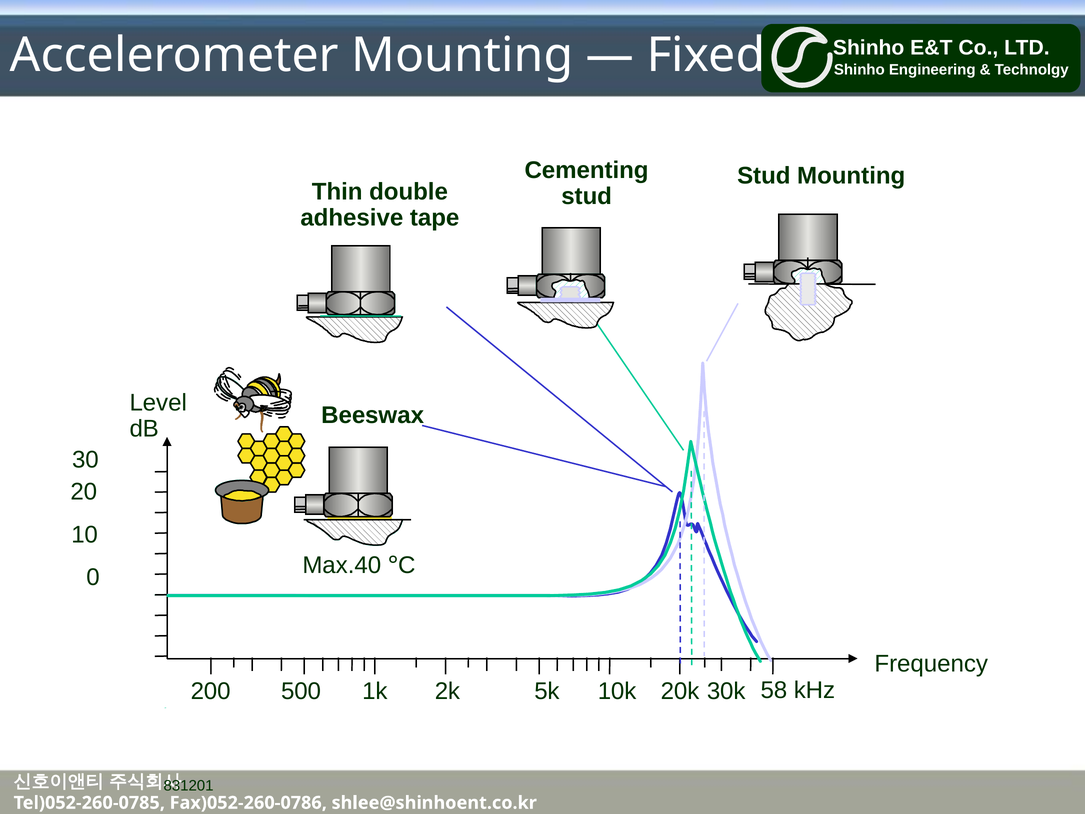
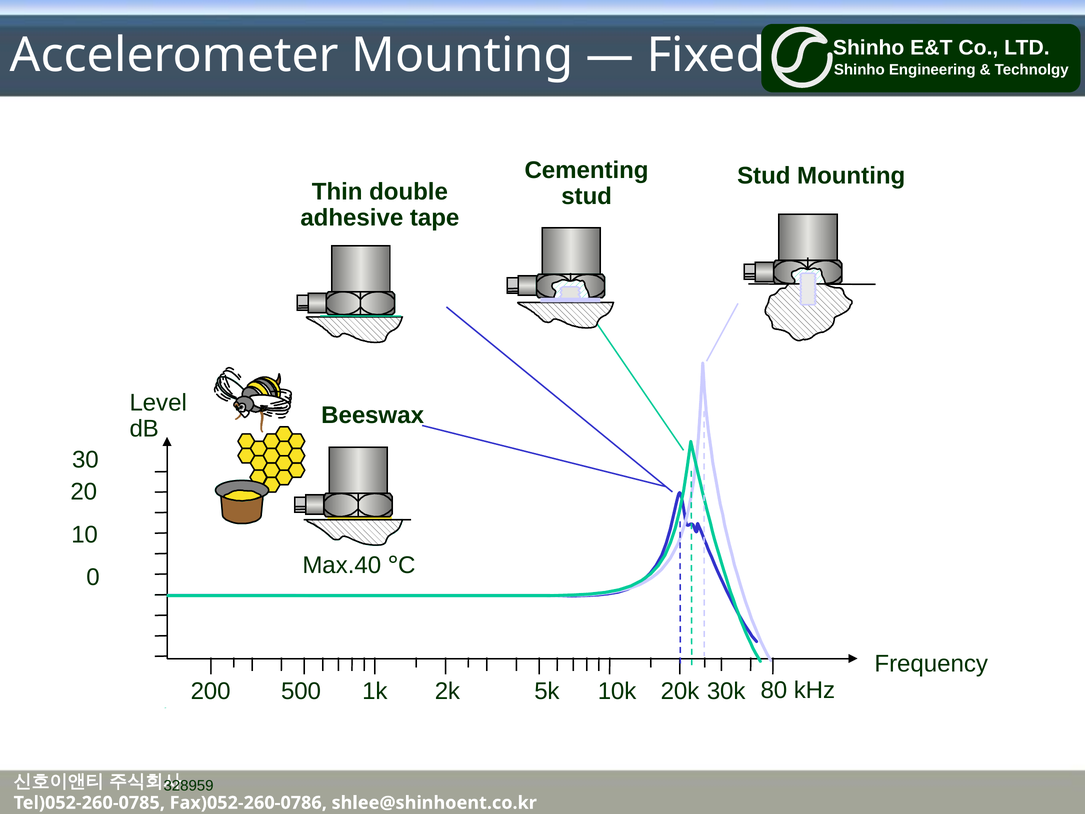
58: 58 -> 80 (774, 690)
831201: 831201 -> 328959 (189, 785)
